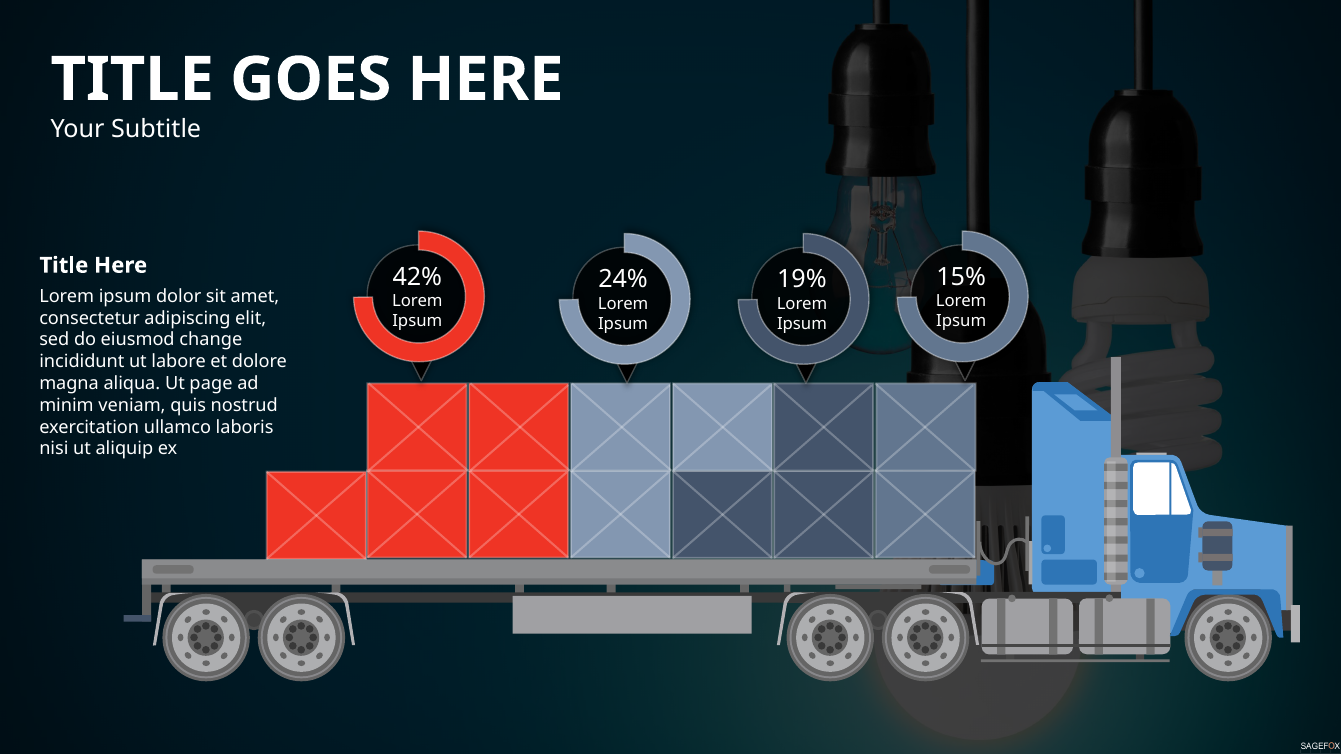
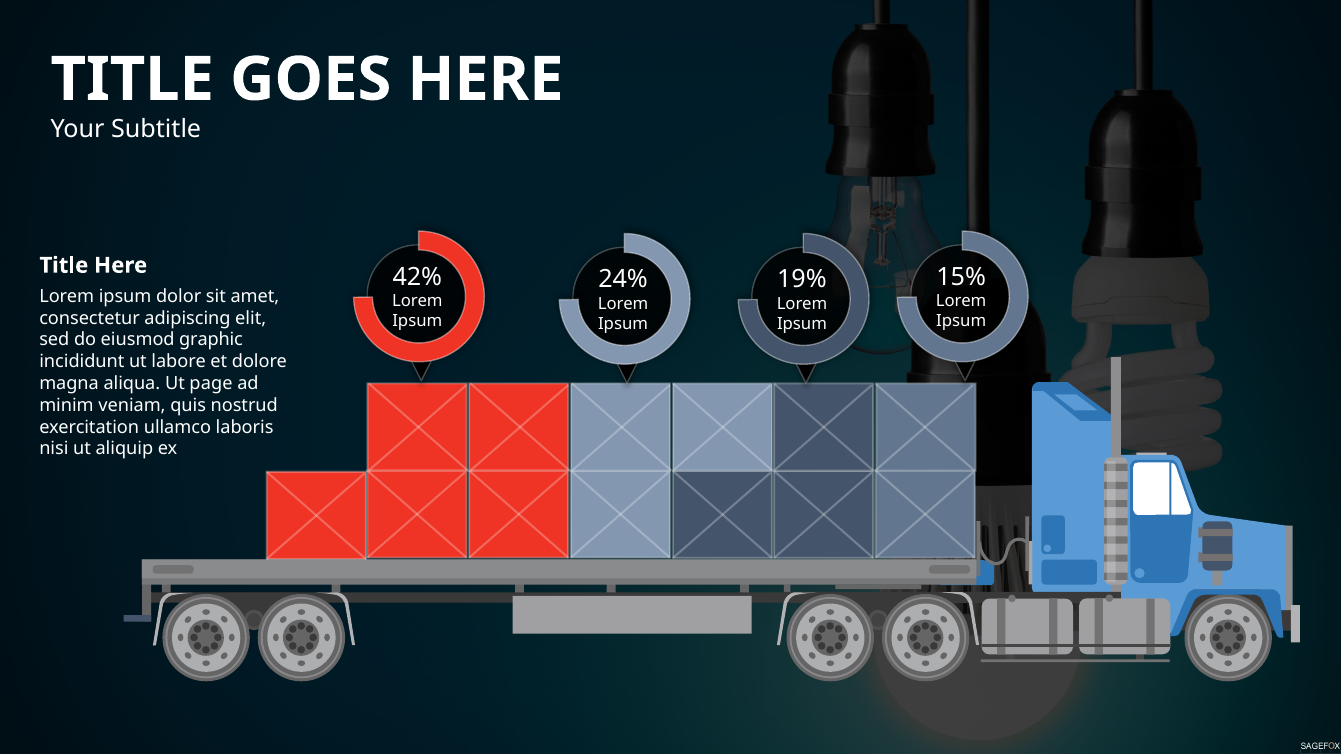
change: change -> graphic (211, 340)
